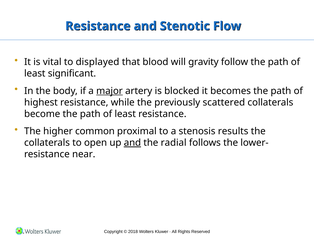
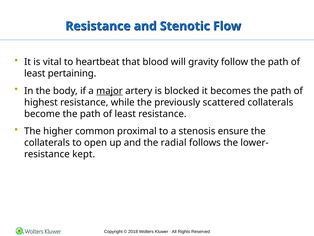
displayed: displayed -> heartbeat (98, 62)
significant: significant -> pertaining (72, 73)
results: results -> ensure (233, 131)
and underline: present -> none (132, 142)
near: near -> kept (84, 154)
